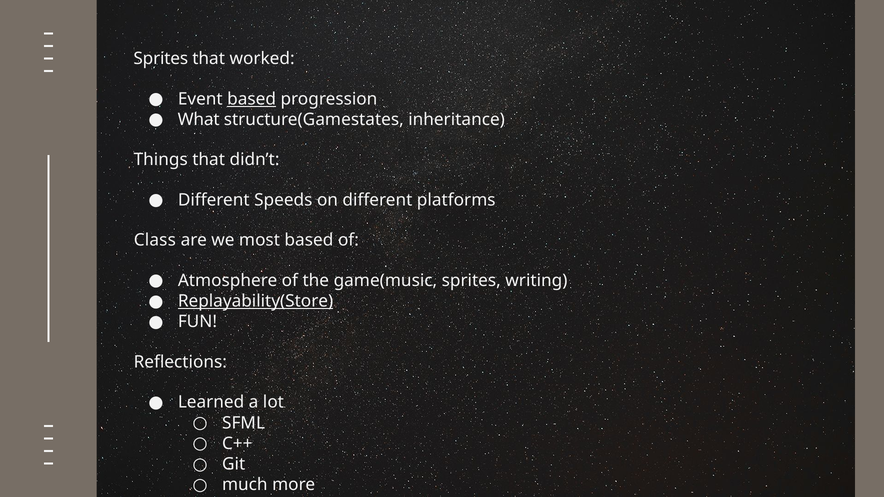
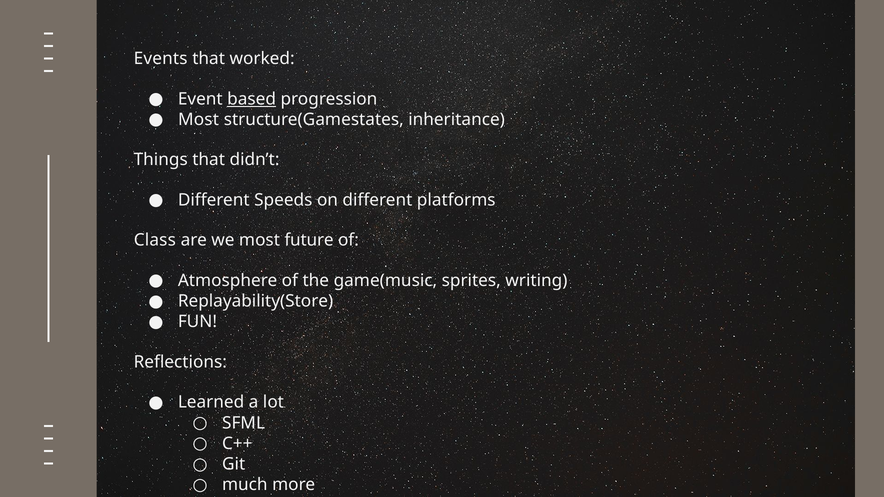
Sprites: Sprites -> Events (161, 59)
What: What -> Most (198, 120)
most based: based -> future (309, 240)
Replayability(Store underline: present -> none (256, 301)
